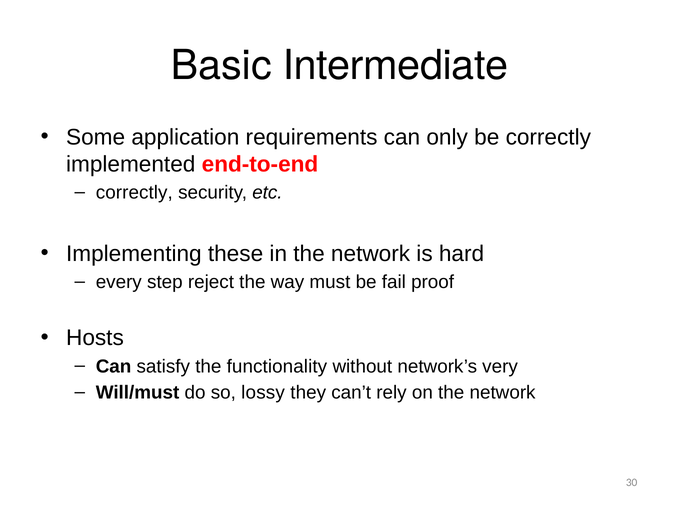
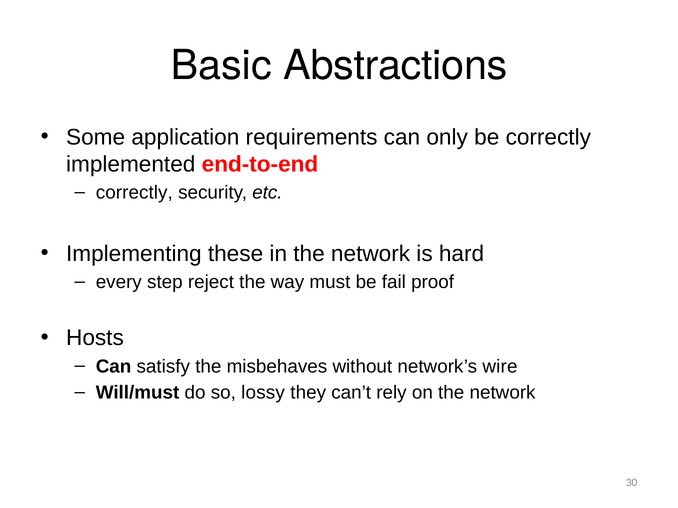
Intermediate: Intermediate -> Abstractions (395, 66)
functionality: functionality -> misbehaves (277, 367)
very: very -> wire (500, 367)
